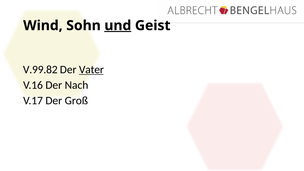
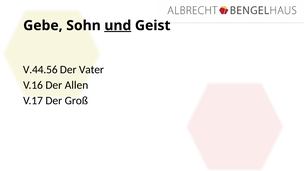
Wind: Wind -> Gebe (43, 26)
V.99.82: V.99.82 -> V.44.56 (40, 70)
Vater underline: present -> none (91, 70)
Nach: Nach -> Allen (76, 85)
